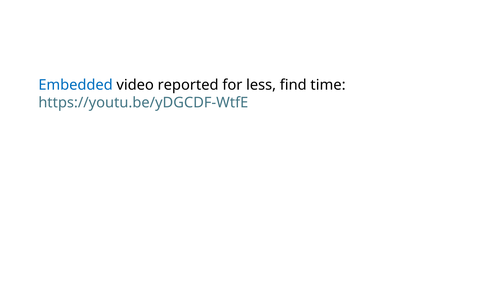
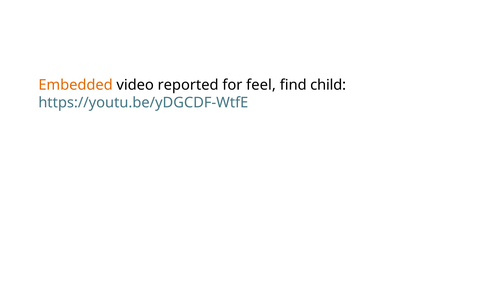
Embedded colour: blue -> orange (76, 85)
less: less -> feel (261, 85)
time: time -> child (328, 85)
